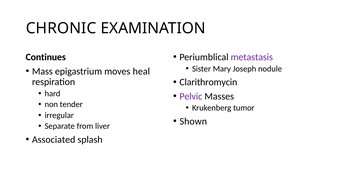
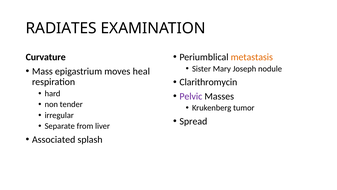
CHRONIC: CHRONIC -> RADIATES (61, 28)
metastasis colour: purple -> orange (252, 57)
Continues: Continues -> Curvature (46, 57)
Shown: Shown -> Spread (193, 121)
